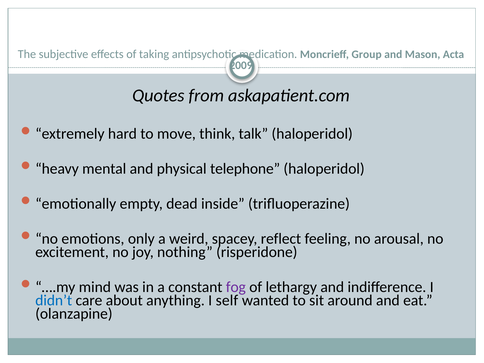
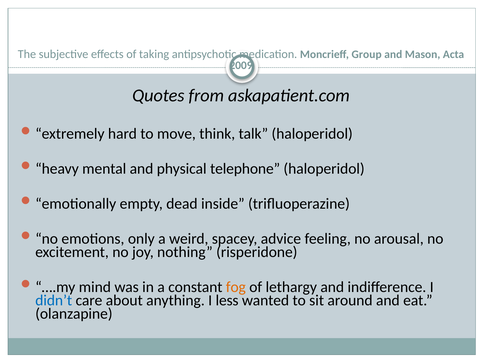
reflect: reflect -> advice (281, 239)
fog colour: purple -> orange (236, 287)
self: self -> less (227, 300)
